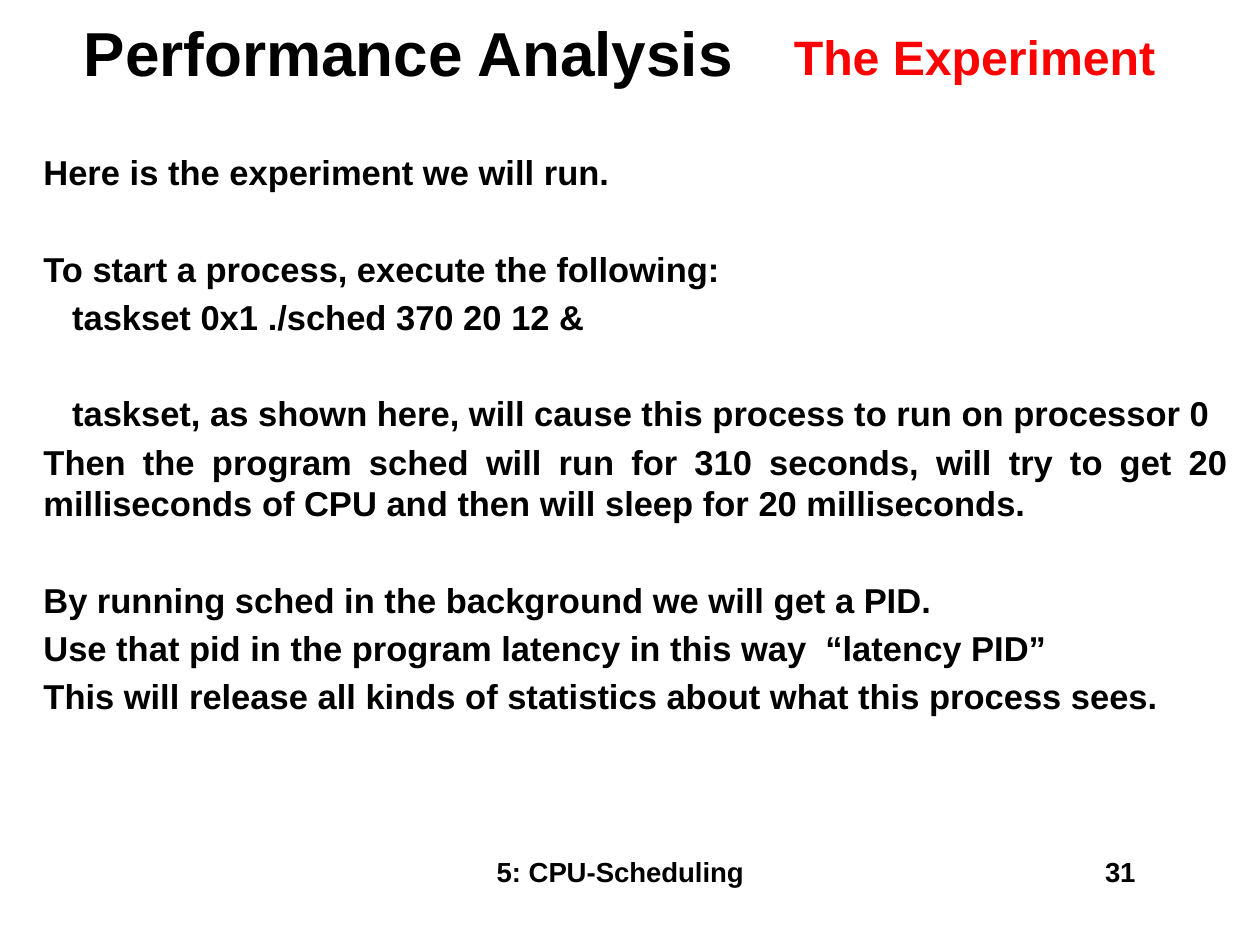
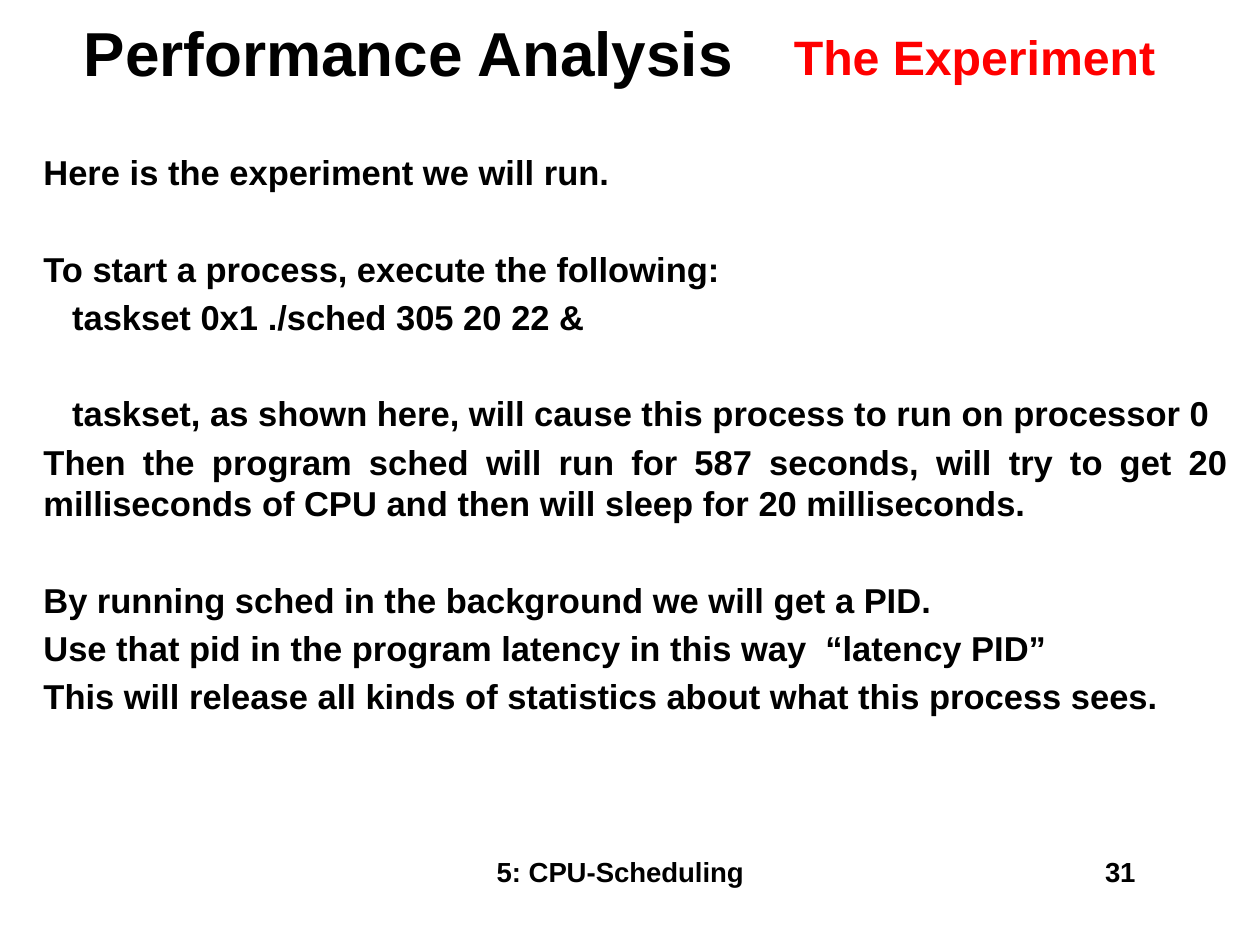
370: 370 -> 305 (425, 319)
12: 12 -> 22 (530, 319)
310: 310 -> 587 (723, 464)
